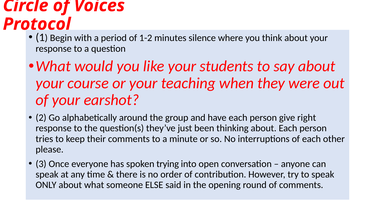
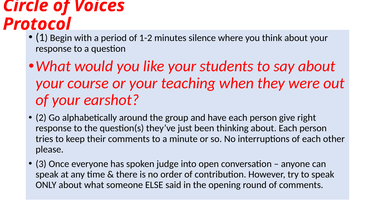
trying: trying -> judge (168, 164)
